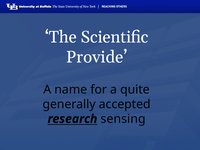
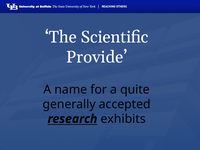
sensing: sensing -> exhibits (123, 119)
